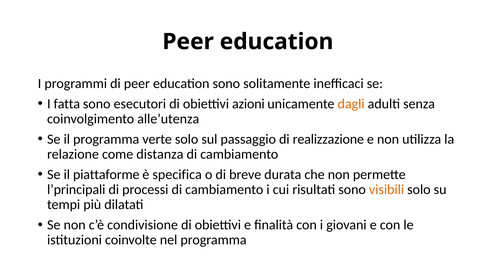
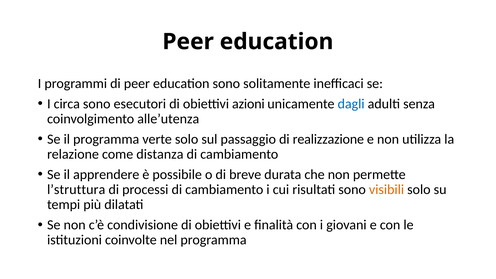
fatta: fatta -> circa (67, 104)
dagli colour: orange -> blue (351, 104)
piattaforme: piattaforme -> apprendere (106, 175)
specifica: specifica -> possibile (177, 175)
l’principali: l’principali -> l’struttura (76, 190)
